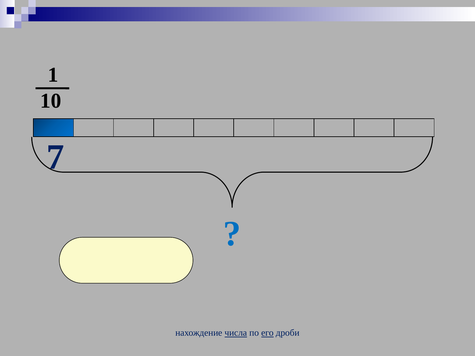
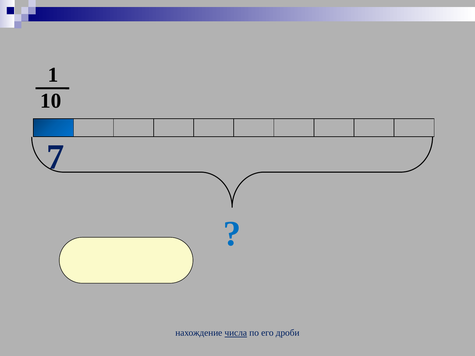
его underline: present -> none (267, 333)
